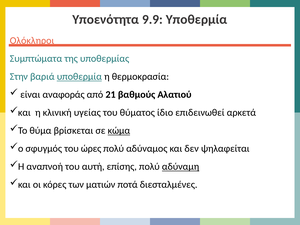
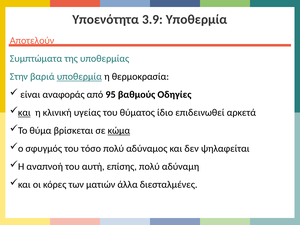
9.9: 9.9 -> 3.9 (152, 20)
Ολόκληροι: Ολόκληροι -> Αποτελούν (32, 41)
21: 21 -> 95 (111, 95)
Αλατιού: Αλατιού -> Οδηγίες (174, 95)
και underline: none -> present (24, 113)
ώρες: ώρες -> τόσο (91, 149)
αδύναμη underline: present -> none (181, 167)
ποτά: ποτά -> άλλα (128, 185)
